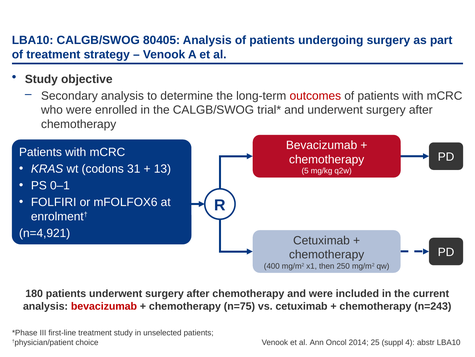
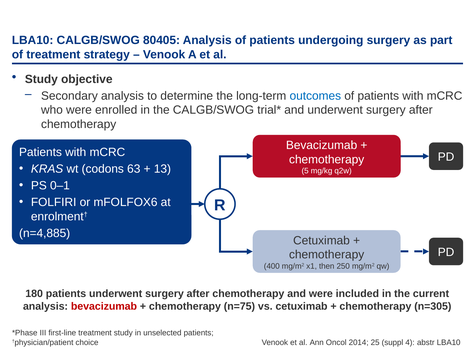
outcomes colour: red -> blue (315, 96)
31: 31 -> 63 (134, 169)
n=4,921: n=4,921 -> n=4,885 (45, 233)
n=243: n=243 -> n=305 (433, 306)
